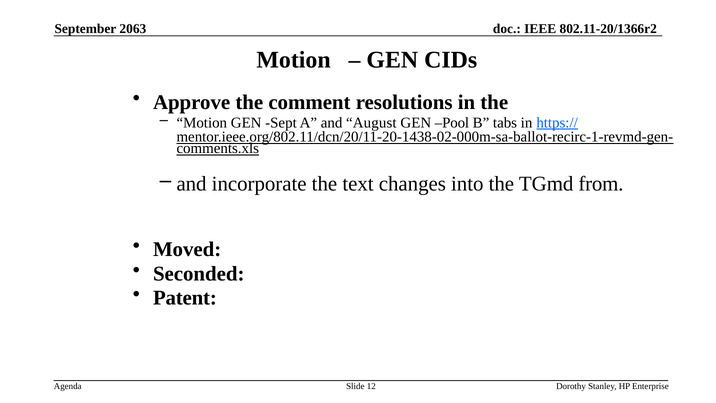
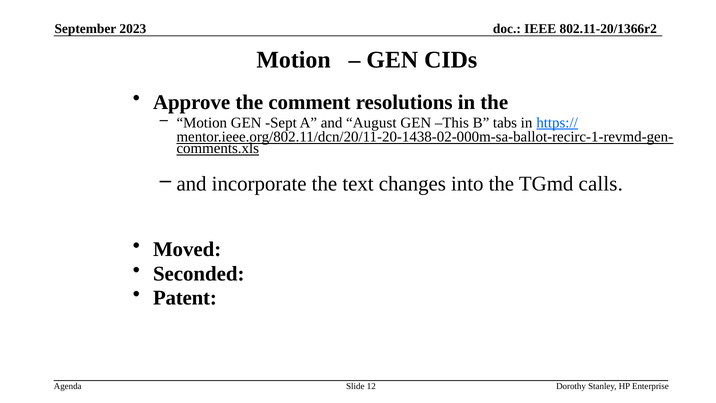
2063: 2063 -> 2023 (133, 29)
Pool: Pool -> This (452, 122)
from: from -> calls (601, 184)
